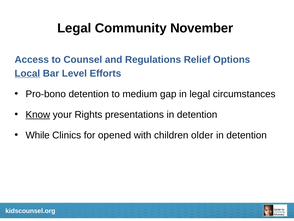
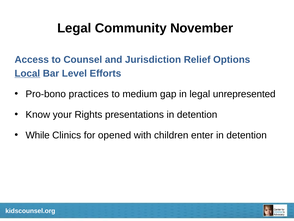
Regulations: Regulations -> Jurisdiction (153, 59)
Pro-bono detention: detention -> practices (89, 94)
circumstances: circumstances -> unrepresented (244, 94)
Know underline: present -> none (38, 114)
older: older -> enter (202, 135)
